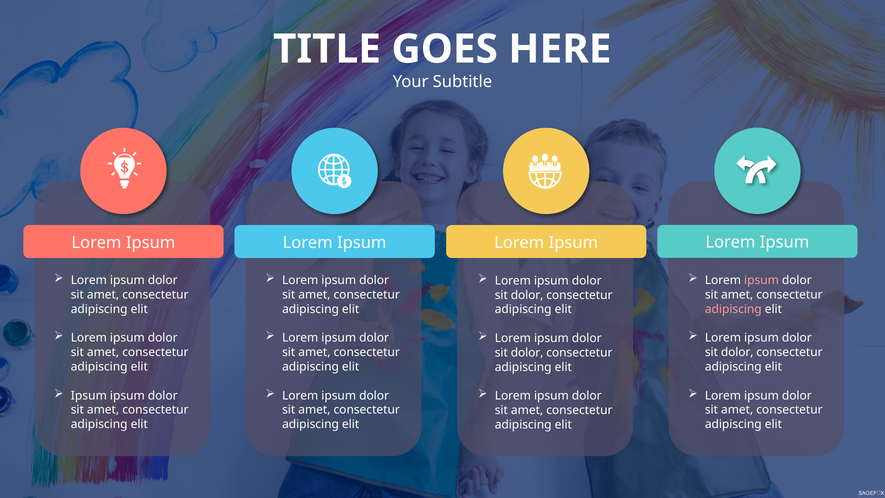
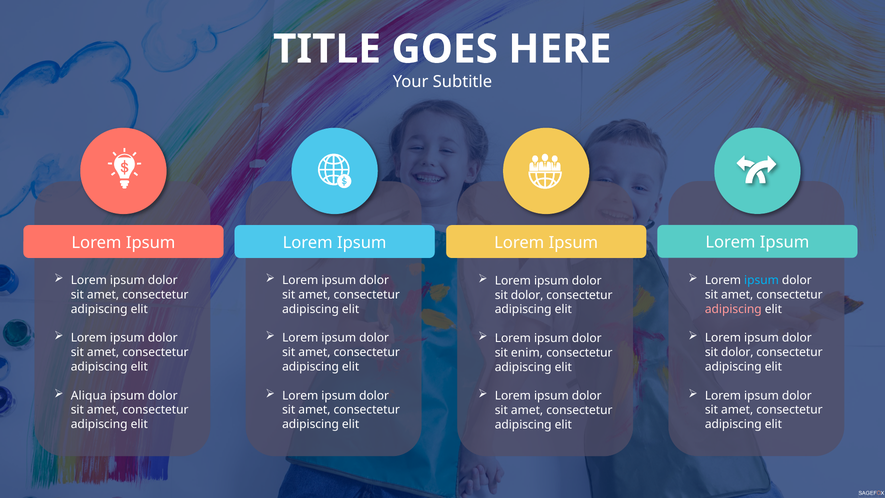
ipsum colour: pink -> light blue (761, 280)
dolor: dolor -> enim (527, 353)
Ipsum: Ipsum -> Aliqua (89, 395)
